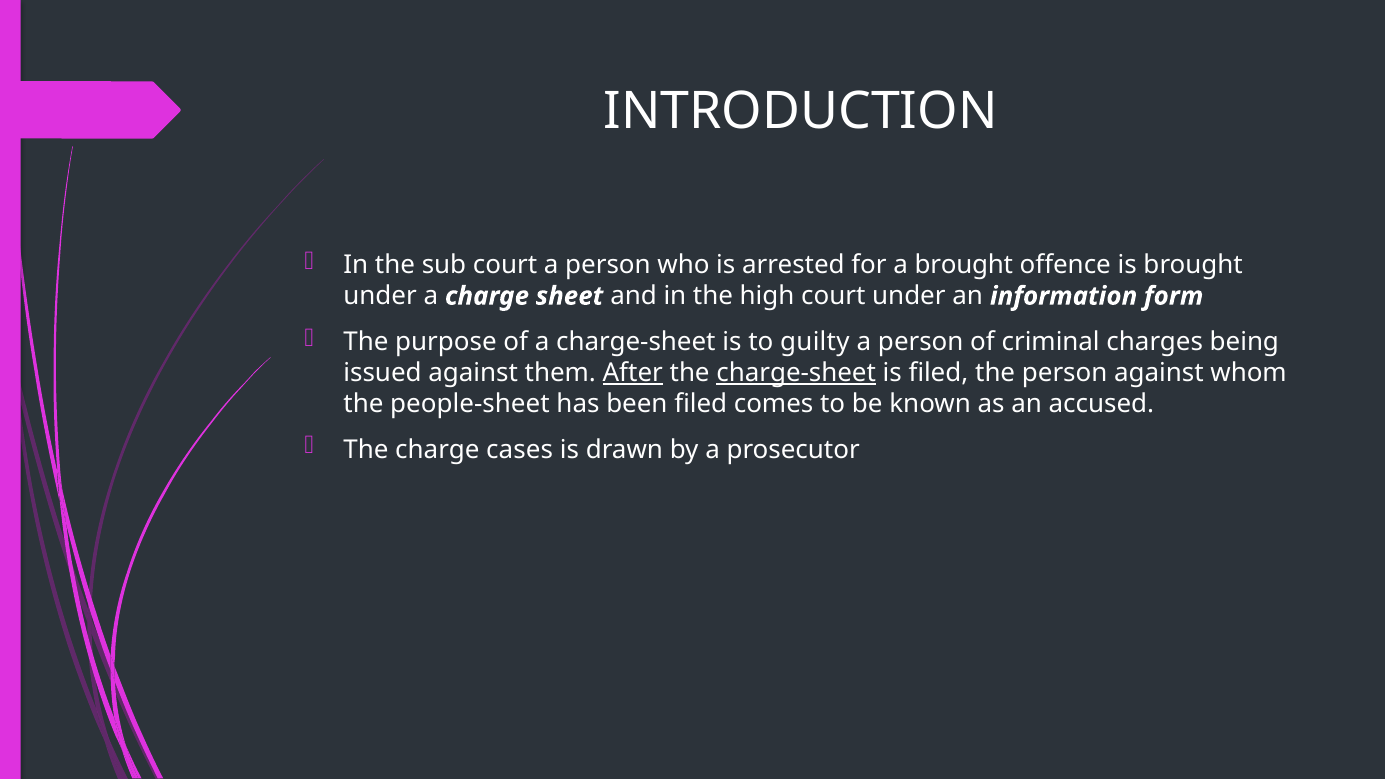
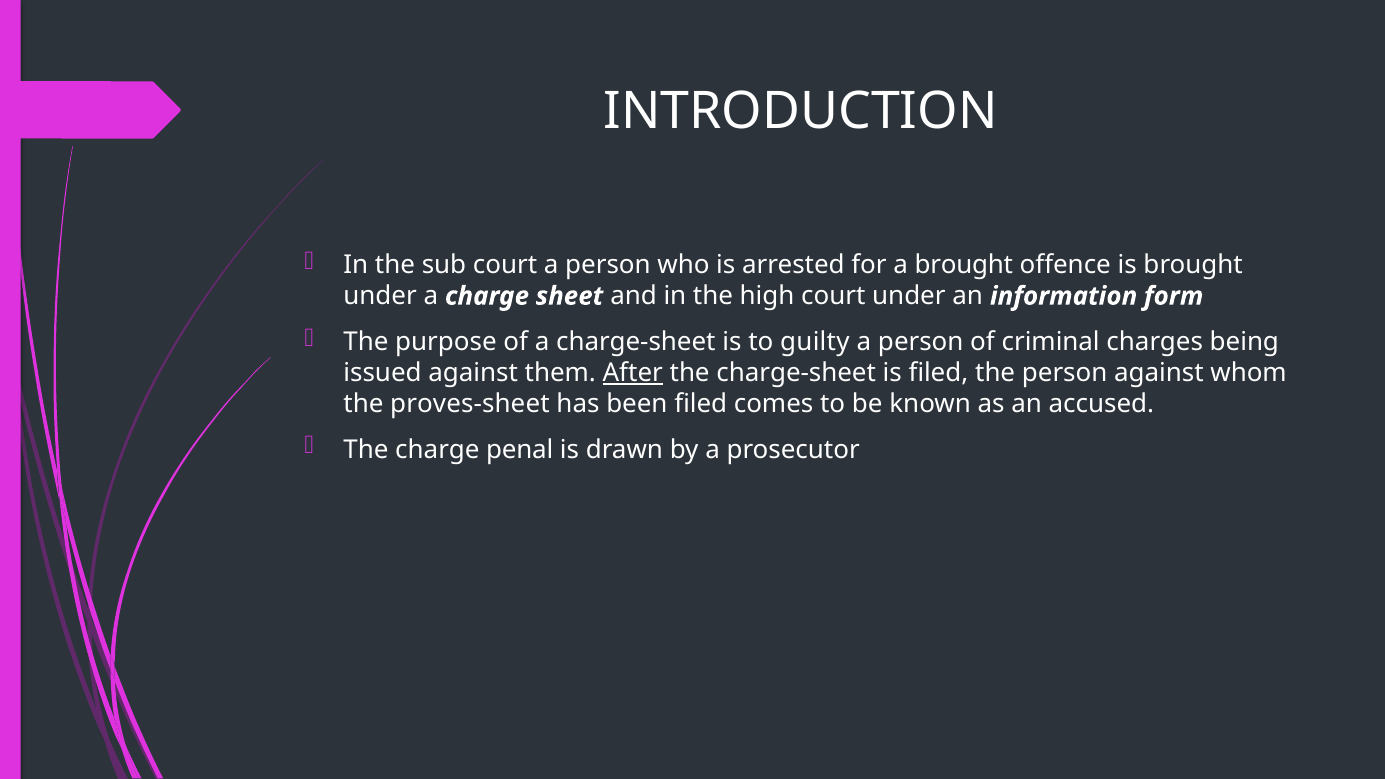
charge-sheet underline: present -> none (796, 373)
people-sheet: people-sheet -> proves-sheet (470, 404)
cases: cases -> penal (520, 450)
